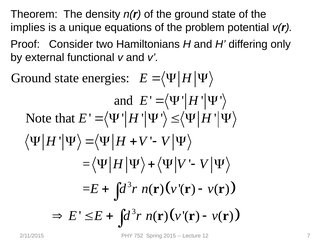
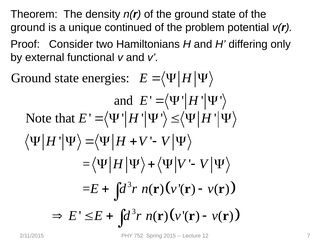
implies: implies -> ground (28, 28)
equations: equations -> continued (128, 28)
